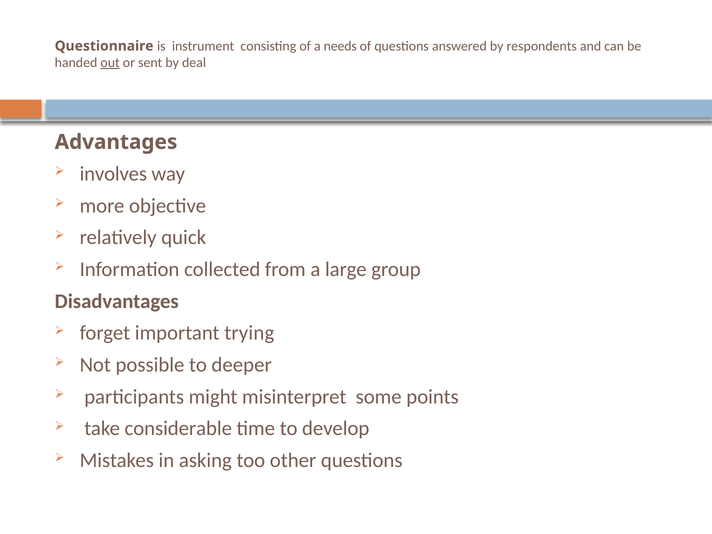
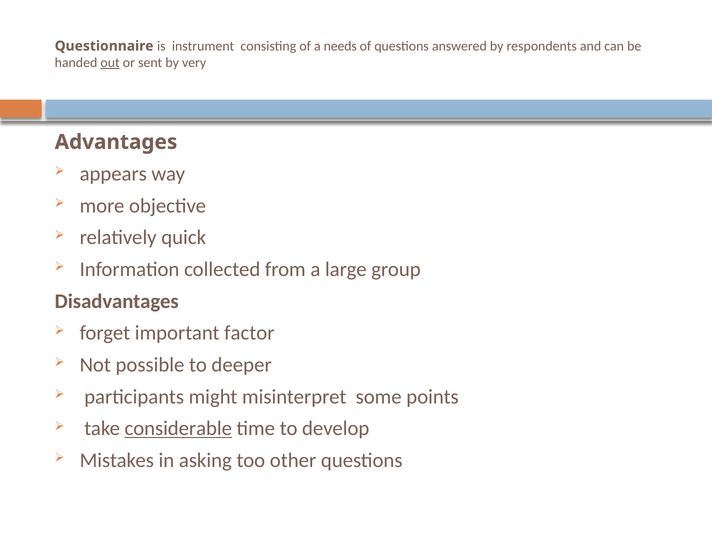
deal: deal -> very (194, 63)
involves: involves -> appears (113, 174)
trying: trying -> factor (249, 333)
considerable underline: none -> present (178, 429)
